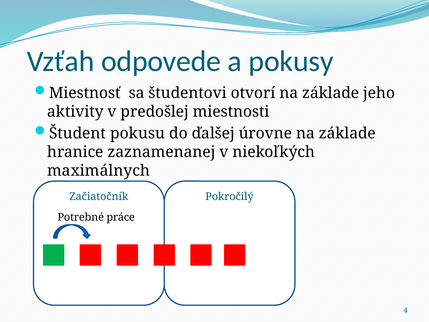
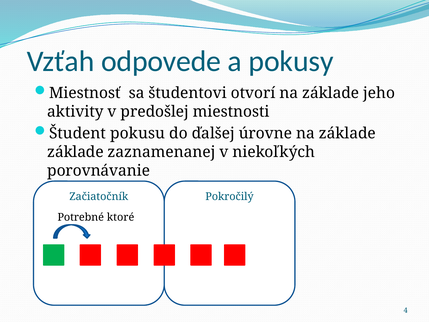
hranice: hranice -> základe (75, 152)
maximálnych: maximálnych -> porovnávanie (99, 171)
práce: práce -> ktoré (121, 217)
